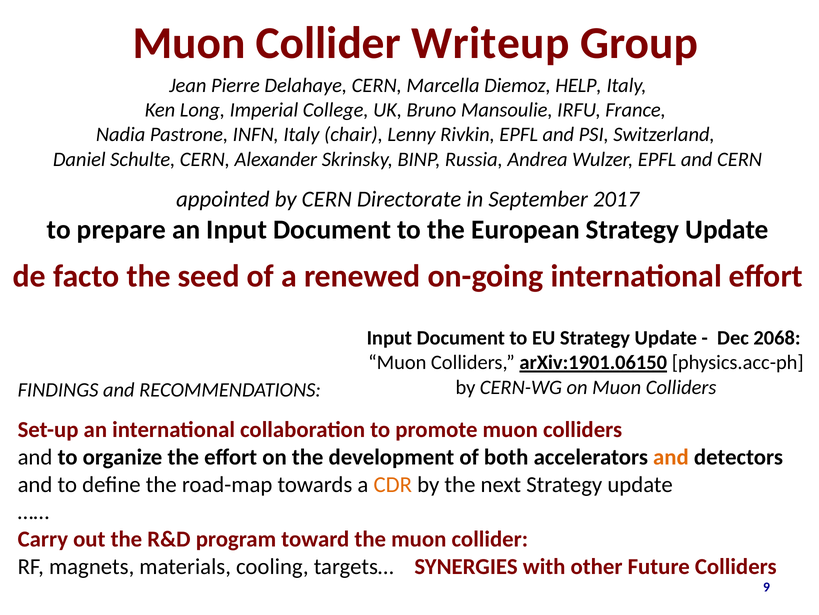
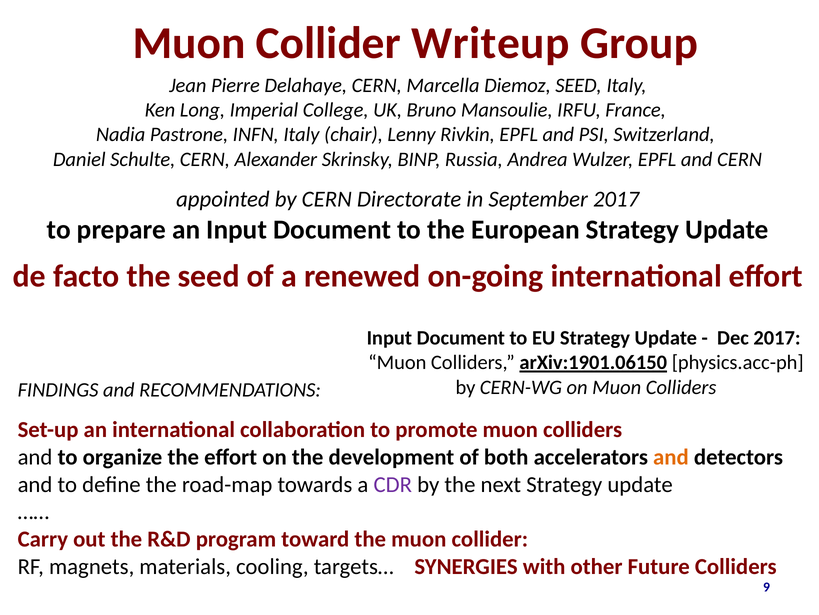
Diemoz HELP: HELP -> SEED (578, 85)
Dec 2068: 2068 -> 2017 (777, 337)
CDR colour: orange -> purple (393, 484)
